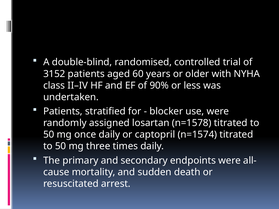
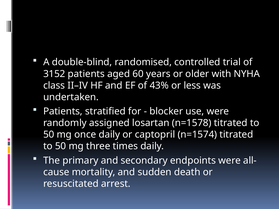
90%: 90% -> 43% (159, 86)
